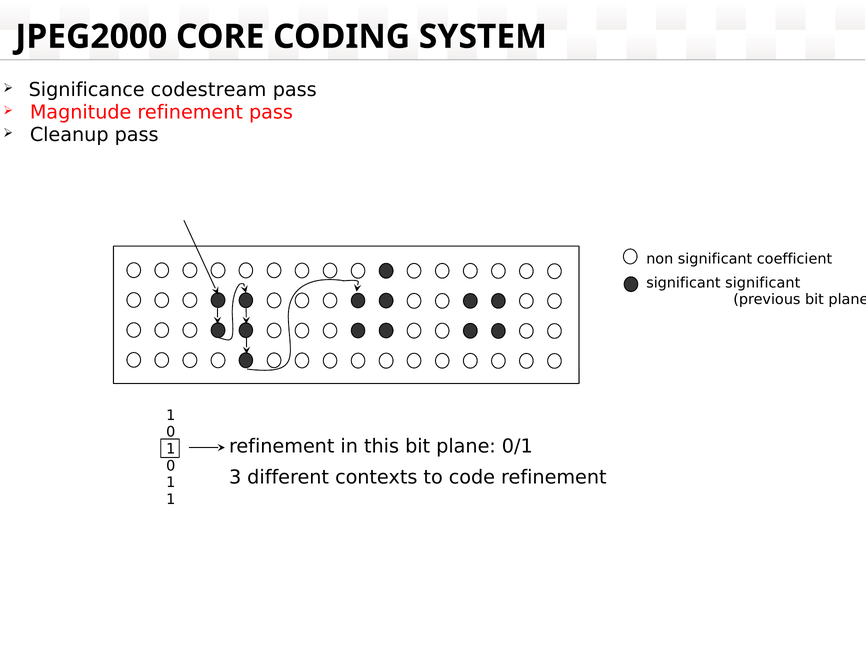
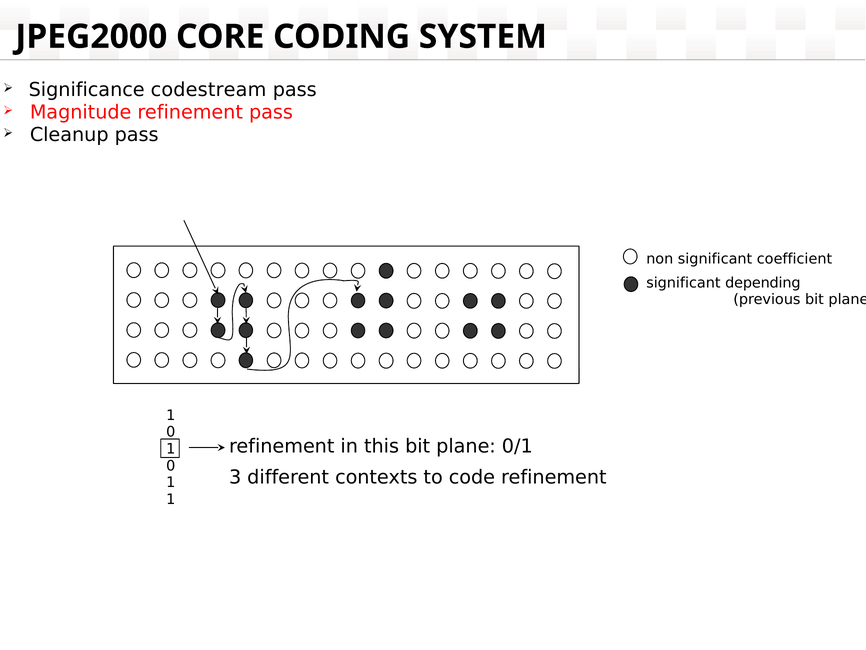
significant significant: significant -> depending (763, 283)
